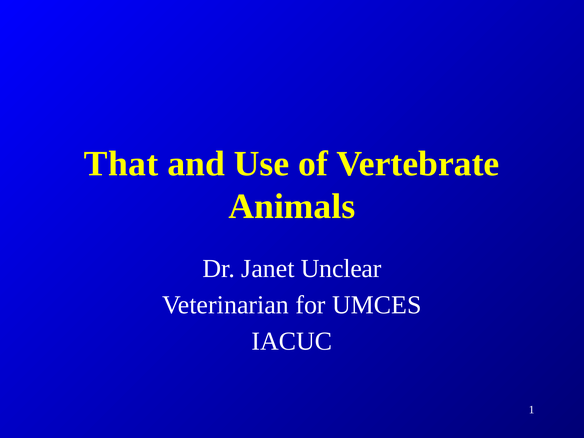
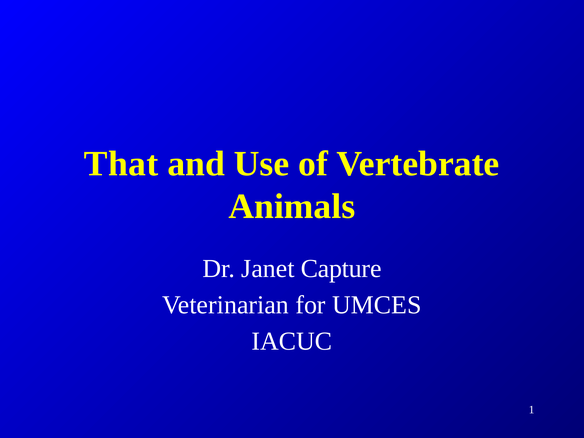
Unclear: Unclear -> Capture (341, 269)
